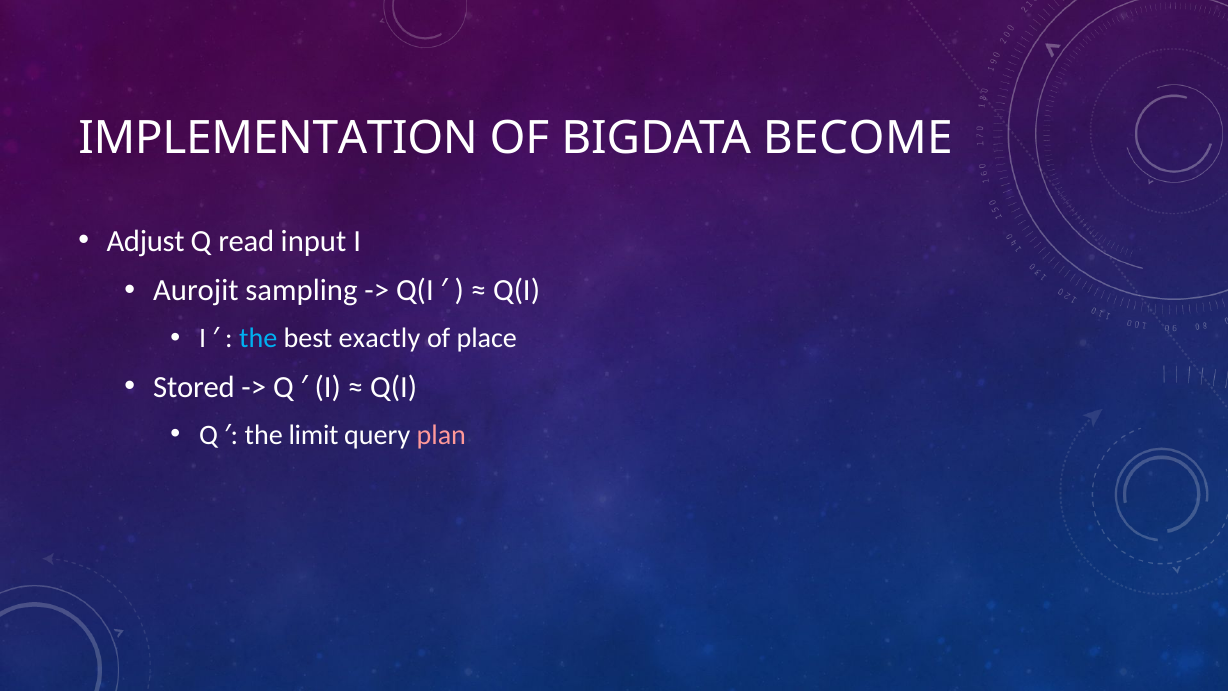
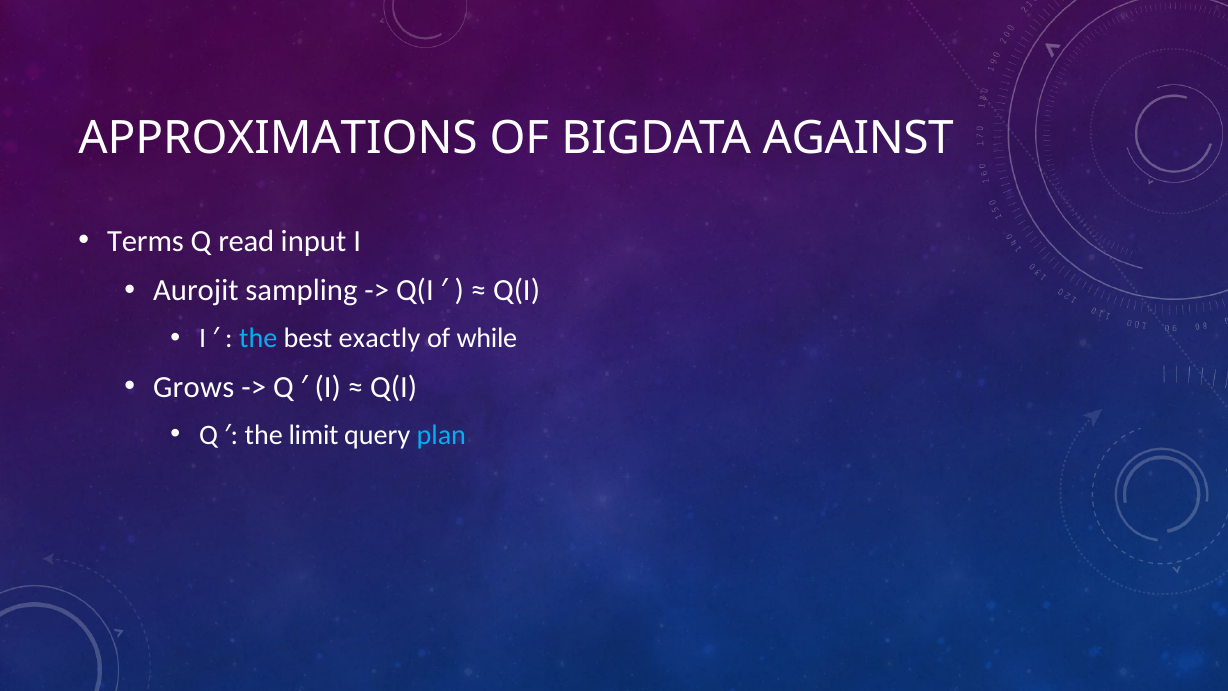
IMPLEMENTATION: IMPLEMENTATION -> APPROXIMATIONS (278, 138)
BECOME: BECOME -> AGAINST (858, 138)
Adjust: Adjust -> Terms (145, 241)
place: place -> while (487, 338)
Stored: Stored -> Grows (194, 387)
plan colour: pink -> light blue (441, 435)
